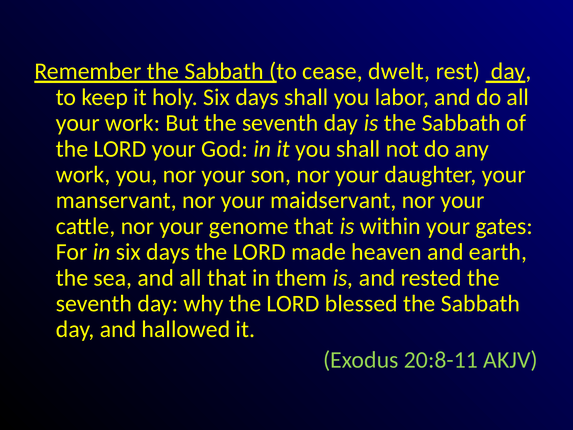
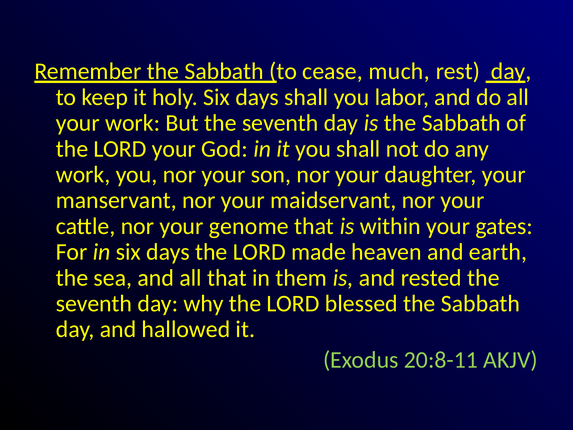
dwelt: dwelt -> much (399, 71)
